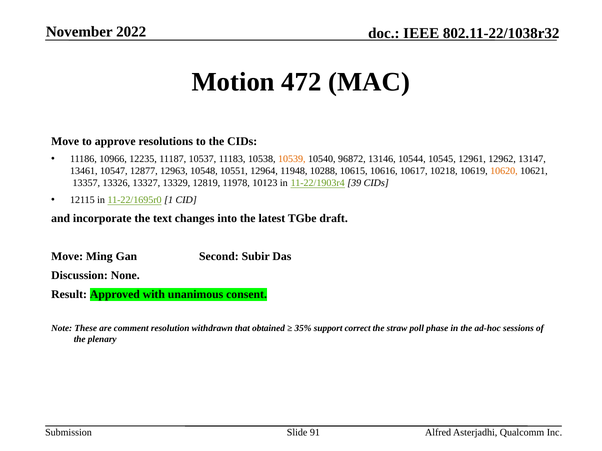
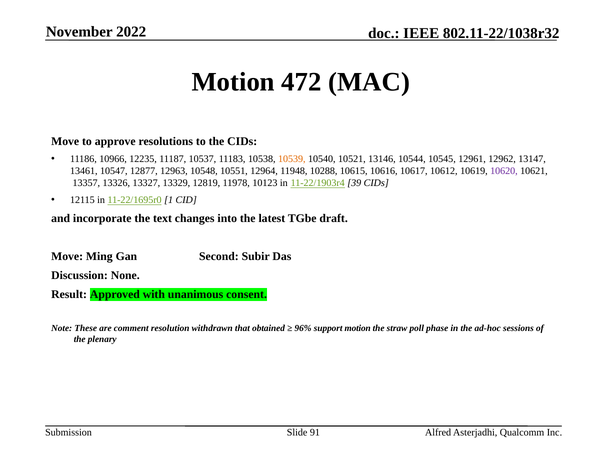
96872: 96872 -> 10521 (352, 159)
10218: 10218 -> 10612 (444, 171)
10620 colour: orange -> purple (504, 171)
35%: 35% -> 96% (303, 328)
support correct: correct -> motion (358, 328)
